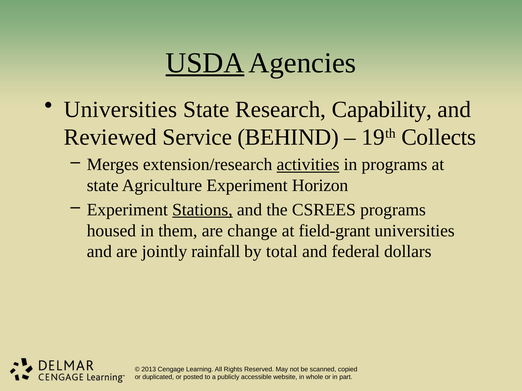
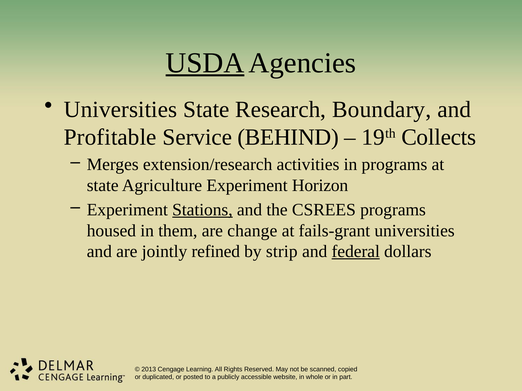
Capability: Capability -> Boundary (382, 110)
Reviewed: Reviewed -> Profitable (110, 137)
activities underline: present -> none (308, 165)
field-grant: field-grant -> fails-grant (334, 231)
rainfall: rainfall -> refined (216, 252)
total: total -> strip (282, 252)
federal underline: none -> present (356, 252)
